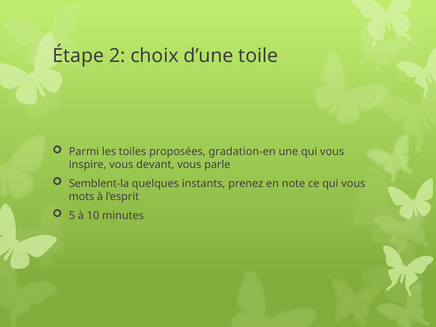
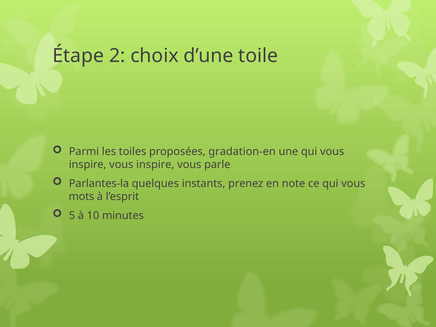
inspire vous devant: devant -> inspire (155, 165)
Semblent-la: Semblent-la -> Parlantes-la (99, 184)
